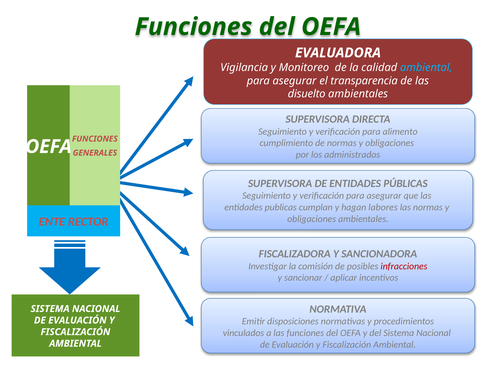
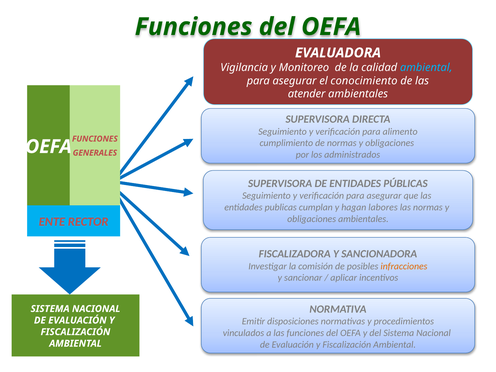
transparencia: transparencia -> conocimiento (364, 81)
disuelto: disuelto -> atender (307, 94)
infracciones colour: red -> orange (404, 266)
